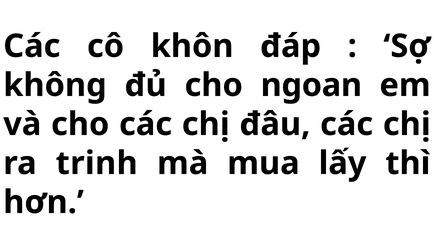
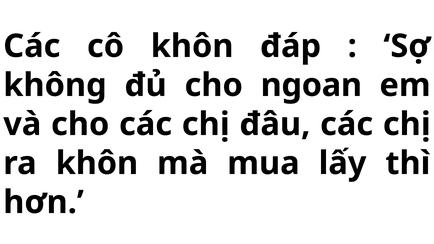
ra trinh: trinh -> khôn (97, 163)
